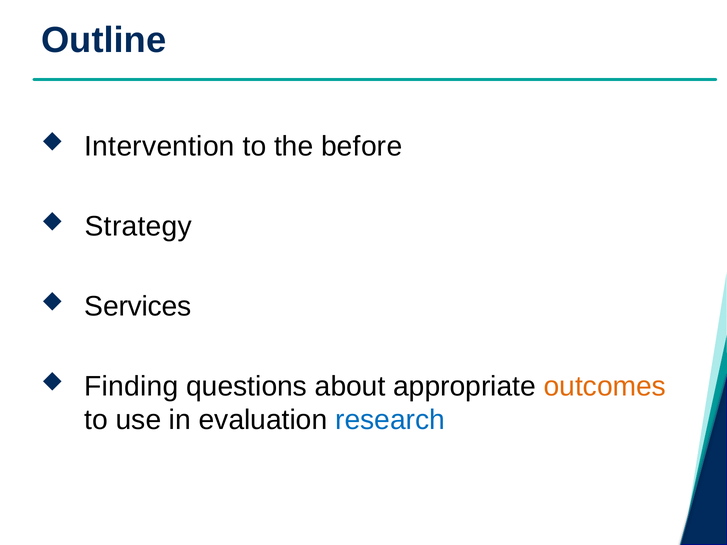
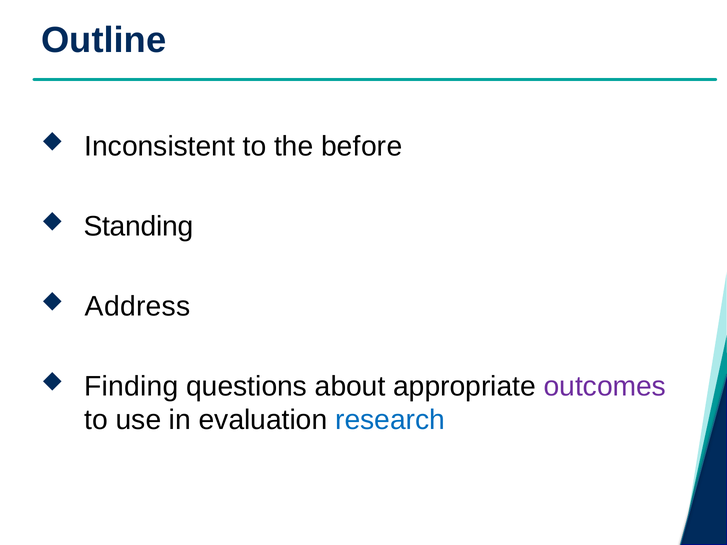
Intervention: Intervention -> Inconsistent (160, 146)
Strategy: Strategy -> Standing (139, 226)
Services: Services -> Address (138, 306)
outcomes colour: orange -> purple (605, 386)
